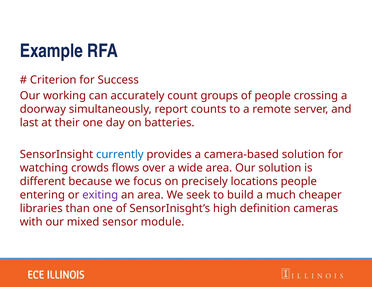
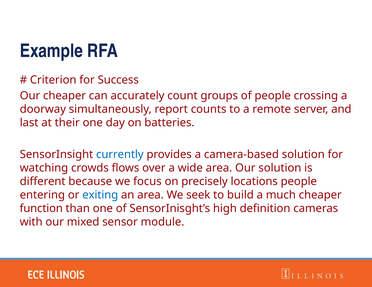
Our working: working -> cheaper (65, 96)
exiting colour: purple -> blue (100, 195)
libraries: libraries -> function (41, 209)
